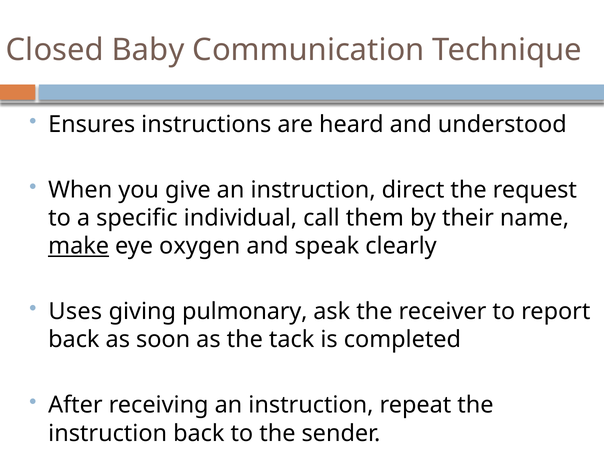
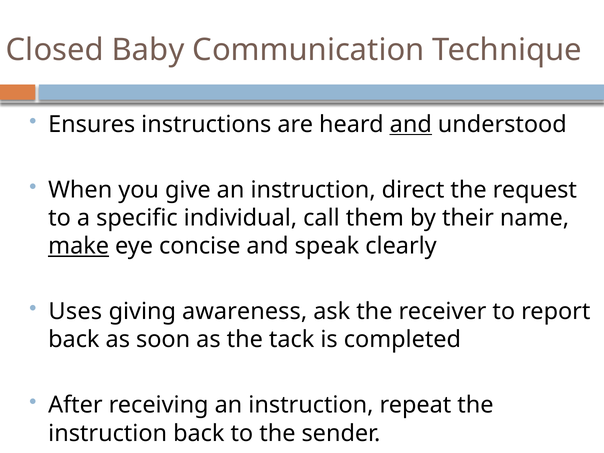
and underline: none -> present (411, 124)
oxygen: oxygen -> concise (200, 246)
pulmonary: pulmonary -> awareness (245, 312)
